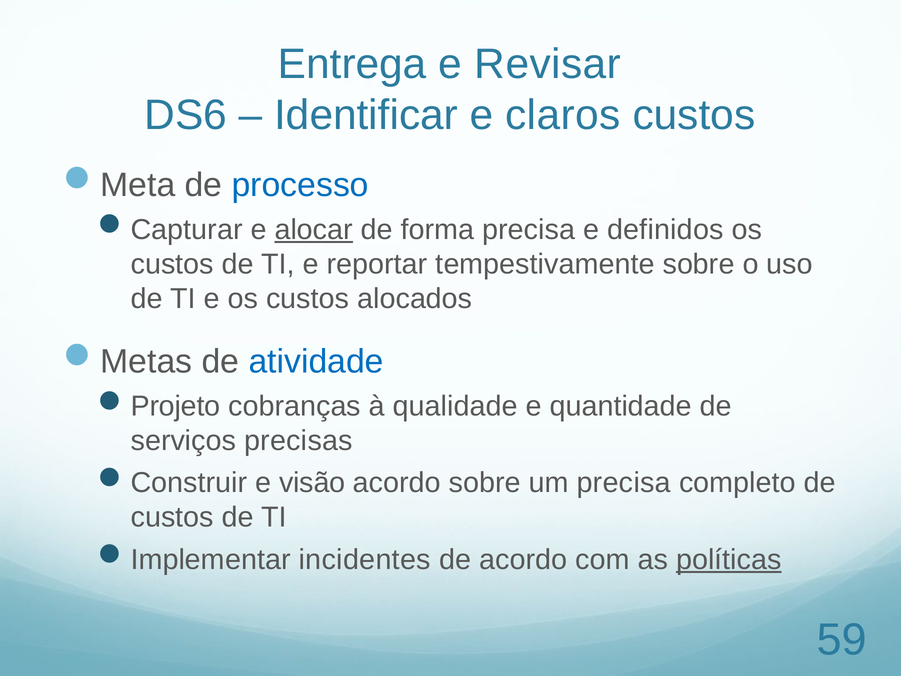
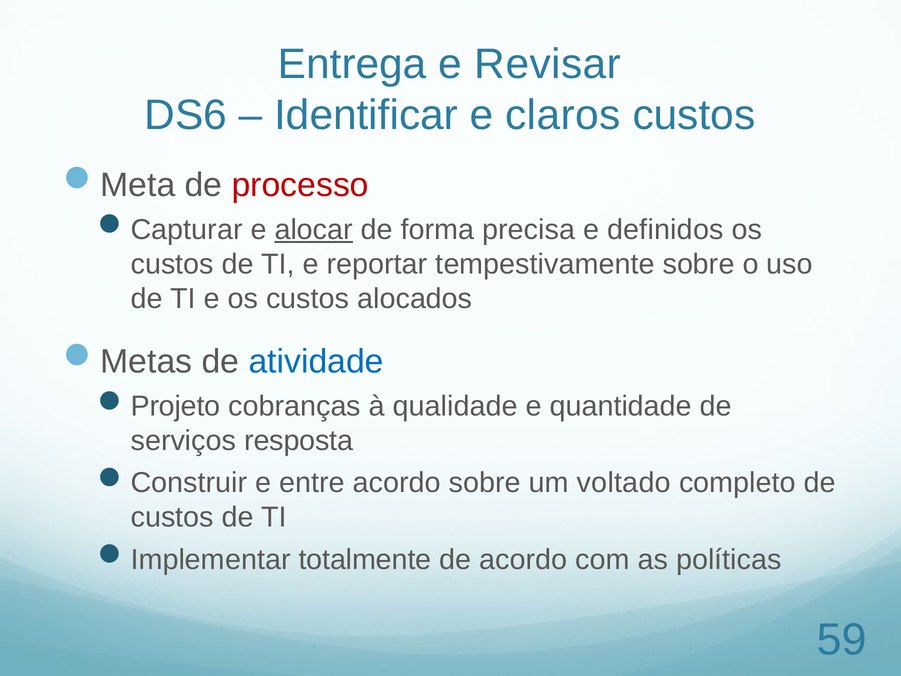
processo colour: blue -> red (300, 185)
precisas: precisas -> resposta (299, 441)
visão: visão -> entre (312, 483)
um precisa: precisa -> voltado (624, 483)
incidentes: incidentes -> totalmente (365, 559)
políticas underline: present -> none (729, 559)
